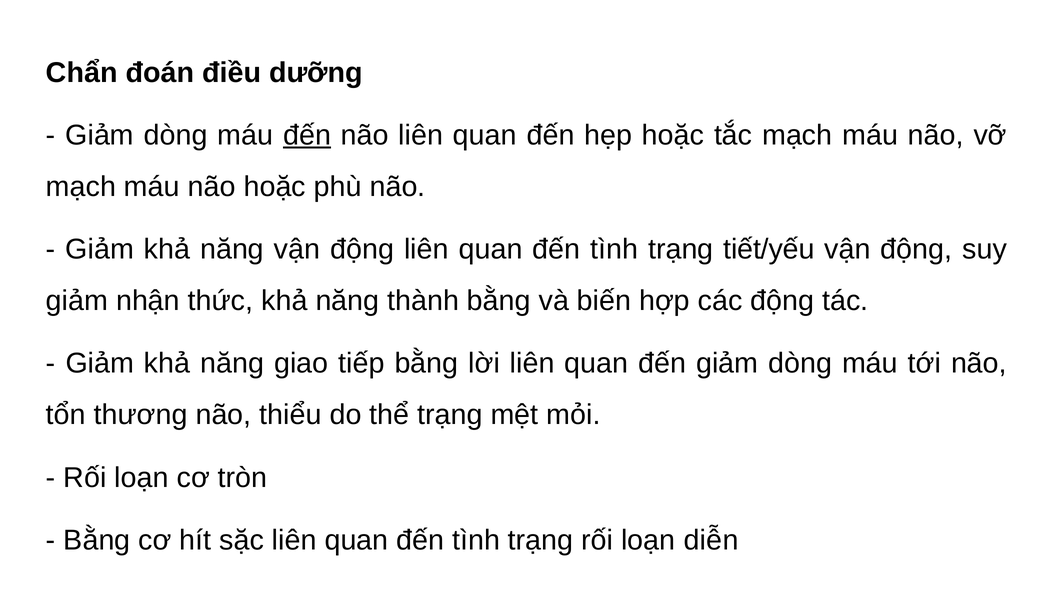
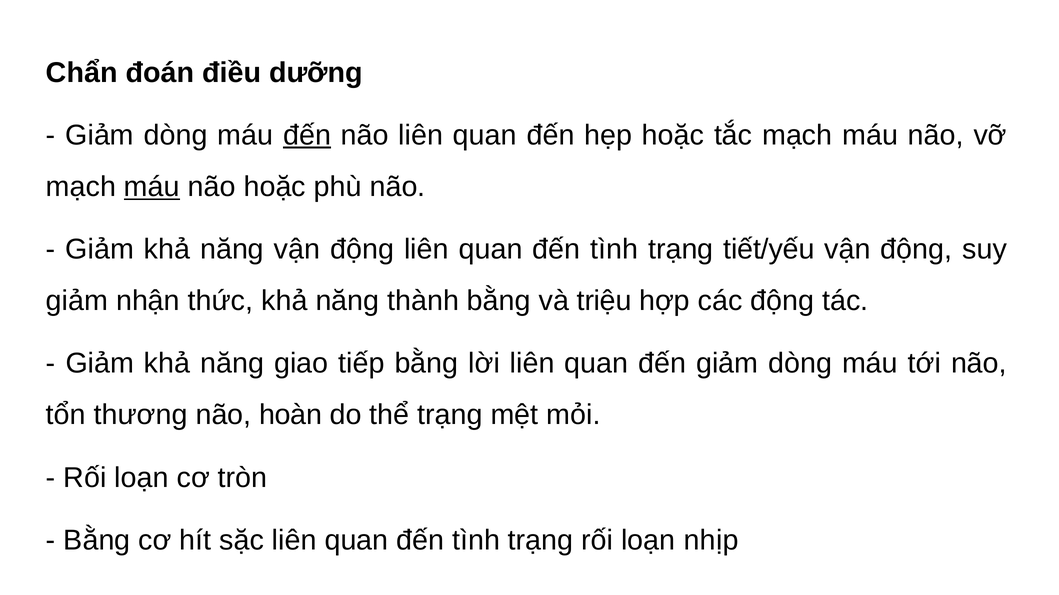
máu underline: none -> present (152, 187)
biến: biến -> triệu (604, 301)
thiểu: thiểu -> hoàn (291, 415)
diễn: diễn -> nhịp (711, 541)
